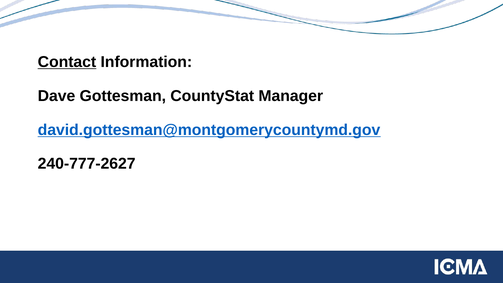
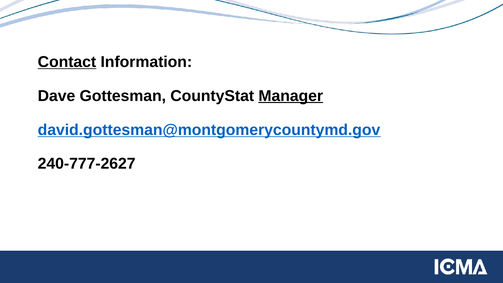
Manager underline: none -> present (291, 96)
